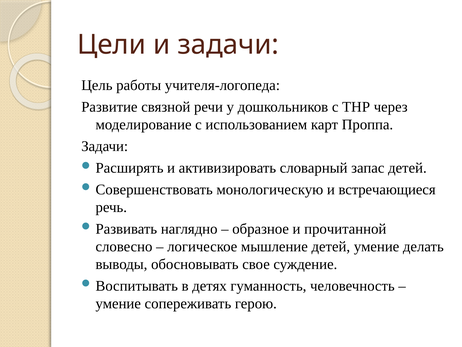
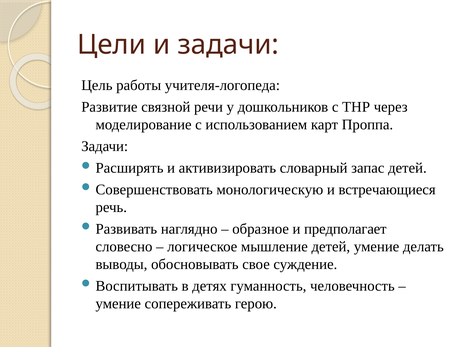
прочитанной: прочитанной -> предполагает (345, 228)
